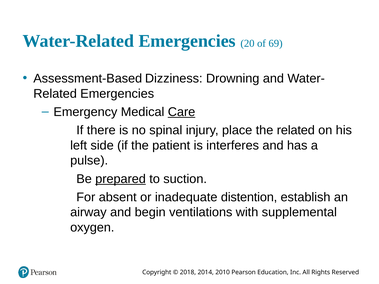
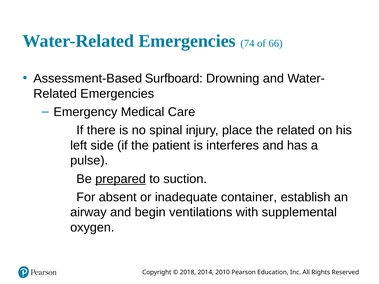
20: 20 -> 74 (247, 44)
69: 69 -> 66 (276, 44)
Dizziness: Dizziness -> Surfboard (174, 79)
Care underline: present -> none (182, 112)
distention: distention -> container (249, 197)
